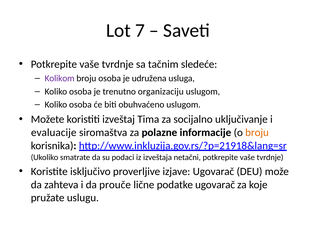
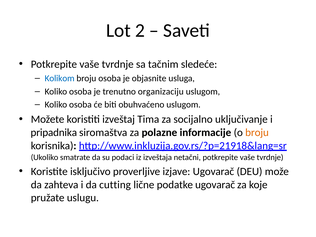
7: 7 -> 2 (140, 31)
Kolikom colour: purple -> blue (60, 78)
udružena: udružena -> objasnite (149, 78)
evaluacije: evaluacije -> pripadnika (54, 133)
prouče: prouče -> cutting (115, 185)
